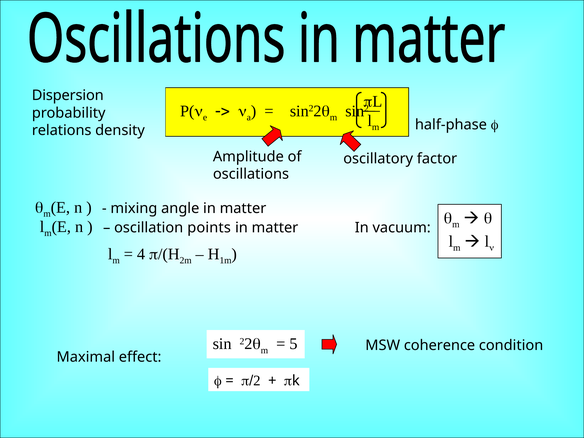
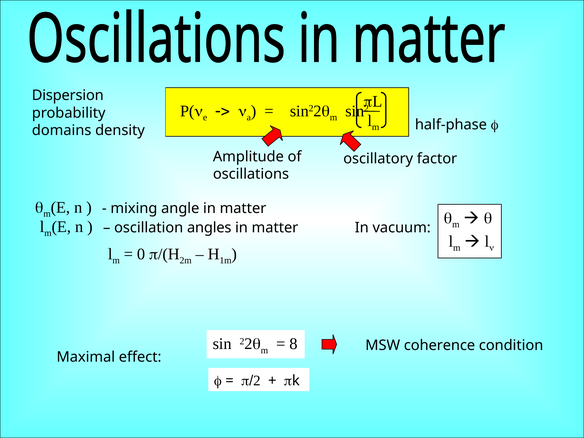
relations: relations -> domains (62, 130)
points: points -> angles (209, 228)
4: 4 -> 0 (141, 254)
5: 5 -> 8 (293, 344)
